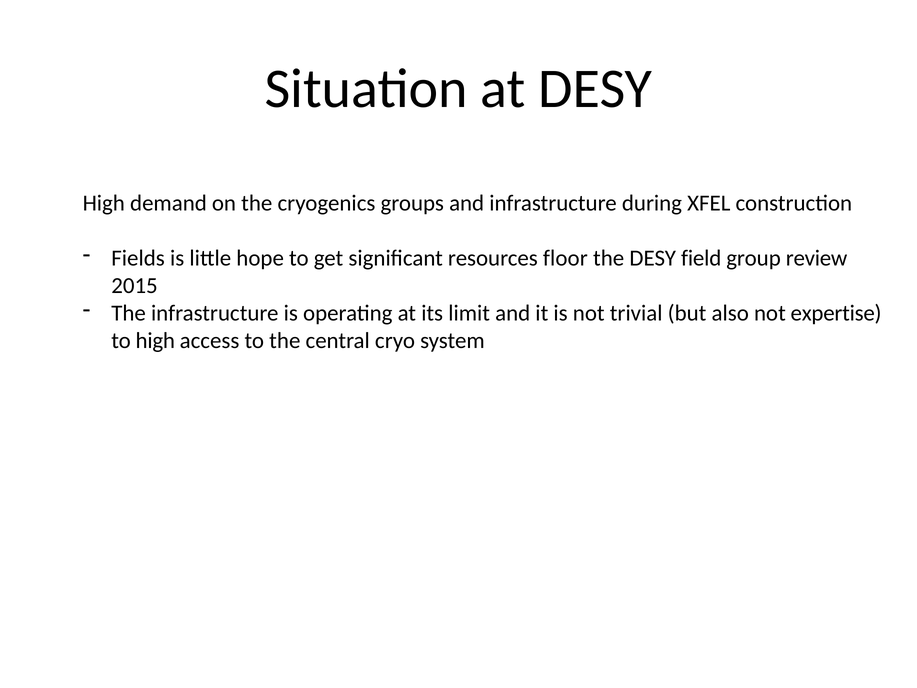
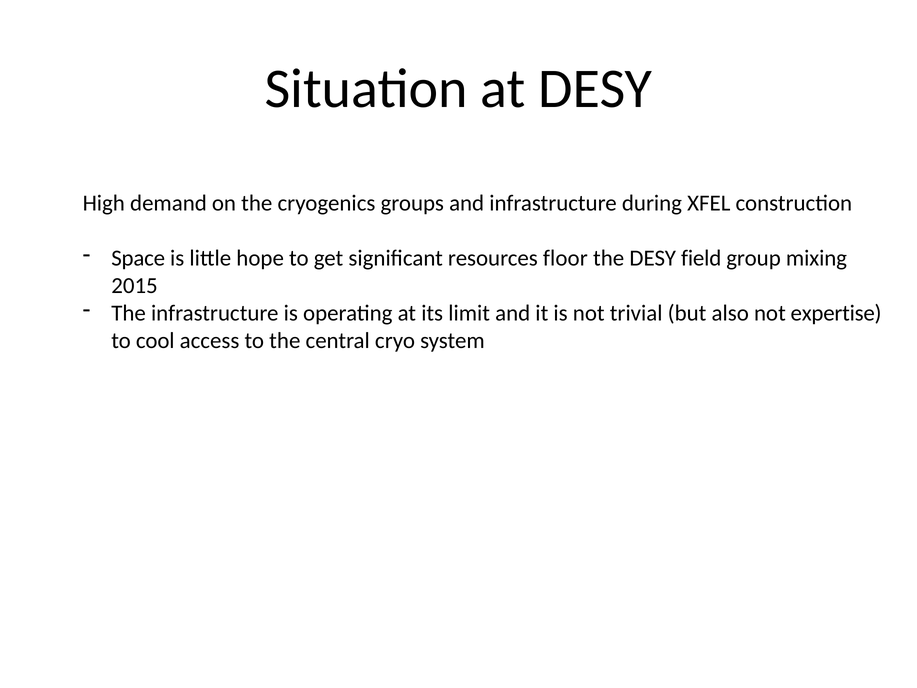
Fields: Fields -> Space (138, 258)
review: review -> mixing (817, 258)
to high: high -> cool (155, 341)
